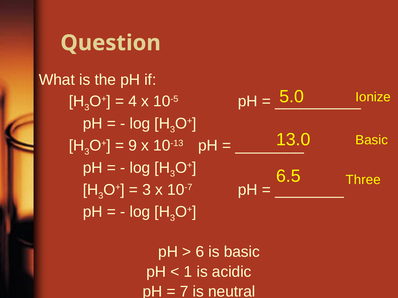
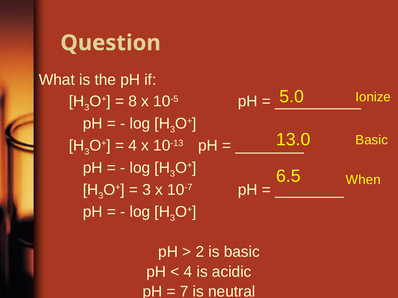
4: 4 -> 8 (133, 102)
9: 9 -> 4 (133, 146)
Three: Three -> When (363, 180)
6: 6 -> 2 (200, 252)
1: 1 -> 4 (188, 272)
